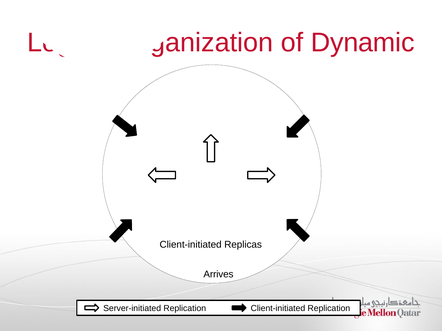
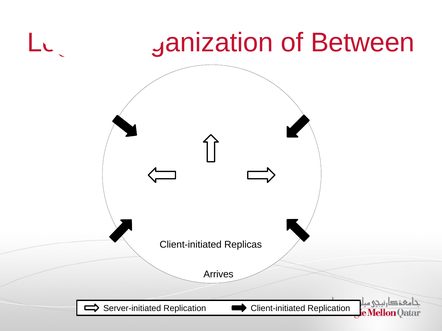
Dynamic: Dynamic -> Between (363, 43)
